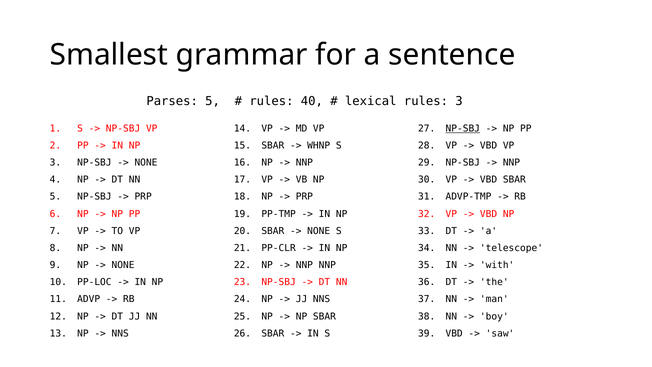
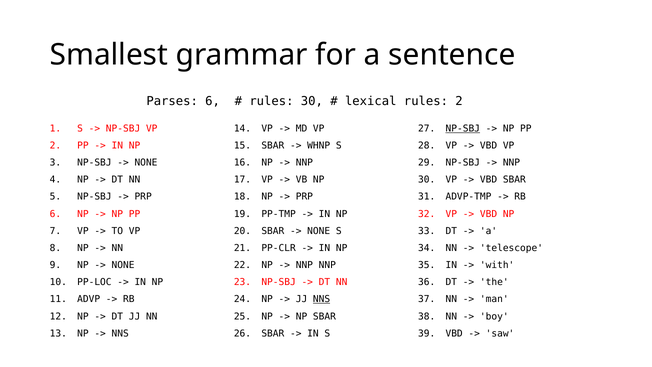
Parses 5: 5 -> 6 (213, 101)
rules 40: 40 -> 30 (312, 101)
rules 3: 3 -> 2 (459, 101)
NNS underline: none -> present (322, 299)
